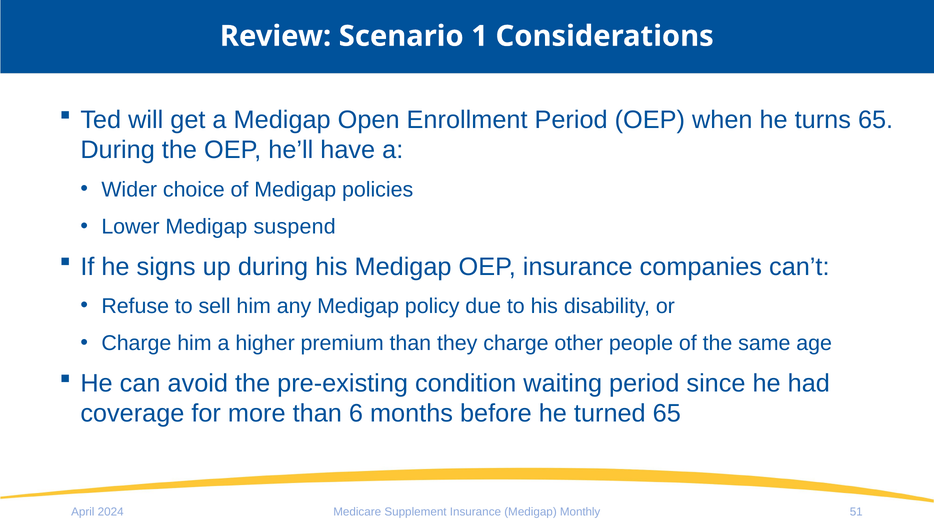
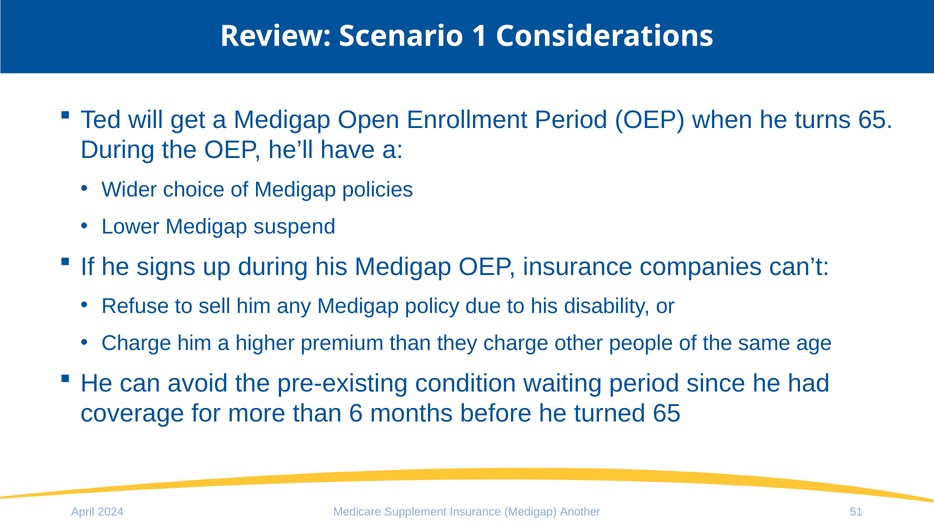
Monthly: Monthly -> Another (580, 512)
